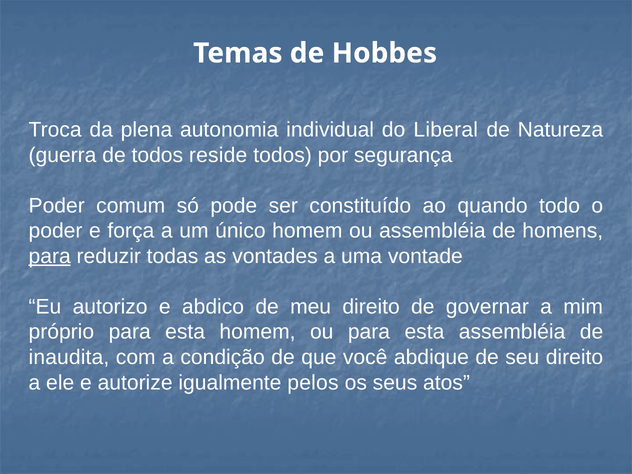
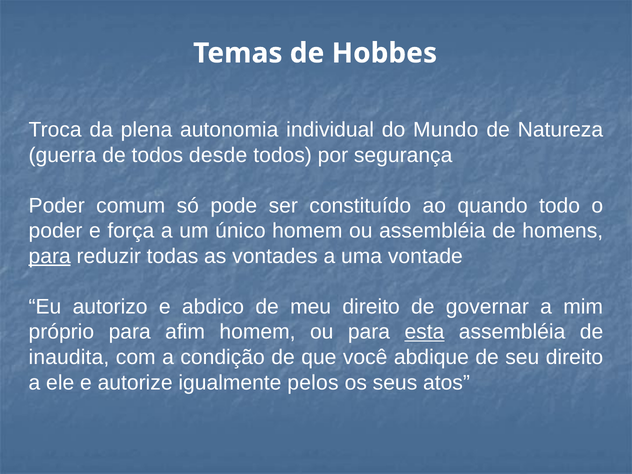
Liberal: Liberal -> Mundo (446, 130)
reside: reside -> desde (218, 155)
próprio para esta: esta -> afim (185, 332)
esta underline: none -> present (424, 332)
